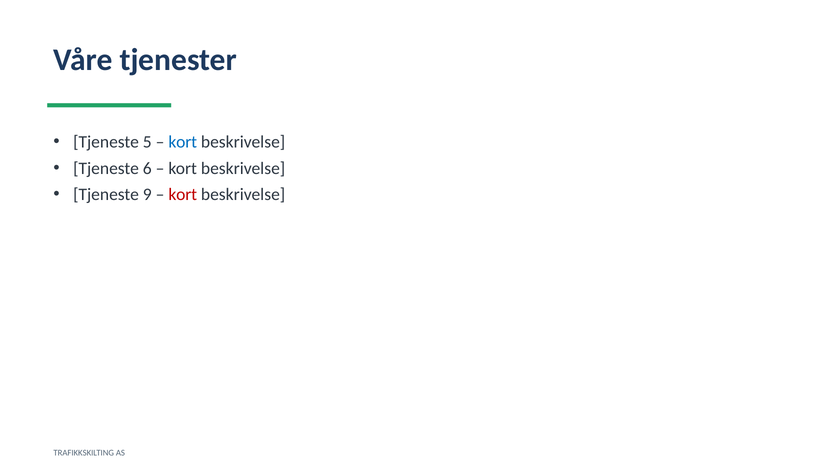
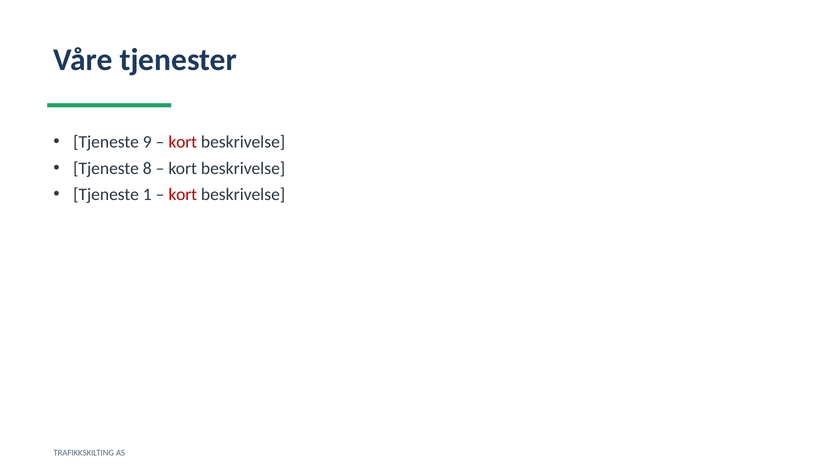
5: 5 -> 9 (147, 142)
kort colour: blue -> red (183, 142)
6: 6 -> 8 (147, 169)
9: 9 -> 1 (147, 195)
